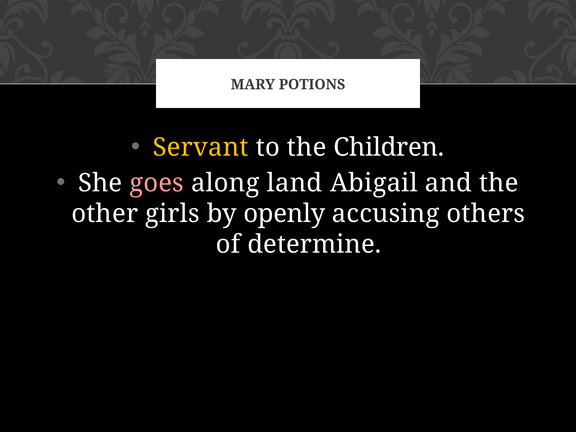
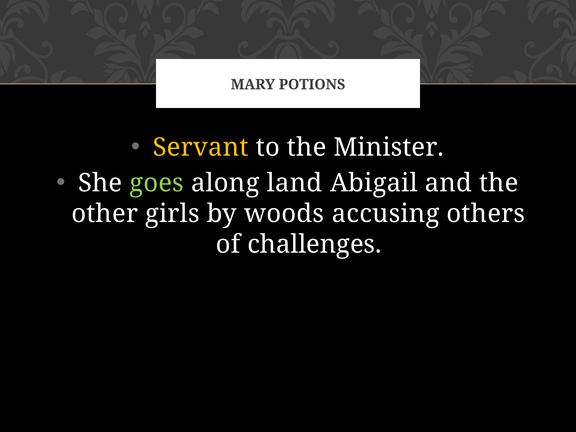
Children: Children -> Minister (389, 147)
goes colour: pink -> light green (157, 183)
openly: openly -> woods (284, 214)
determine: determine -> challenges (314, 244)
